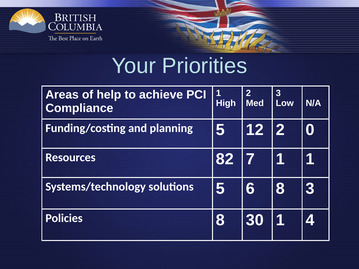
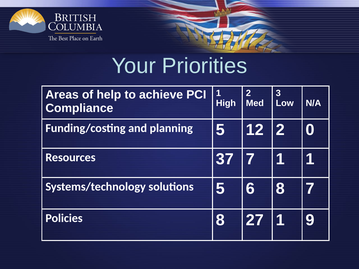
82: 82 -> 37 (225, 159)
8 3: 3 -> 7 (310, 189)
30: 30 -> 27 (255, 220)
4: 4 -> 9 (310, 220)
